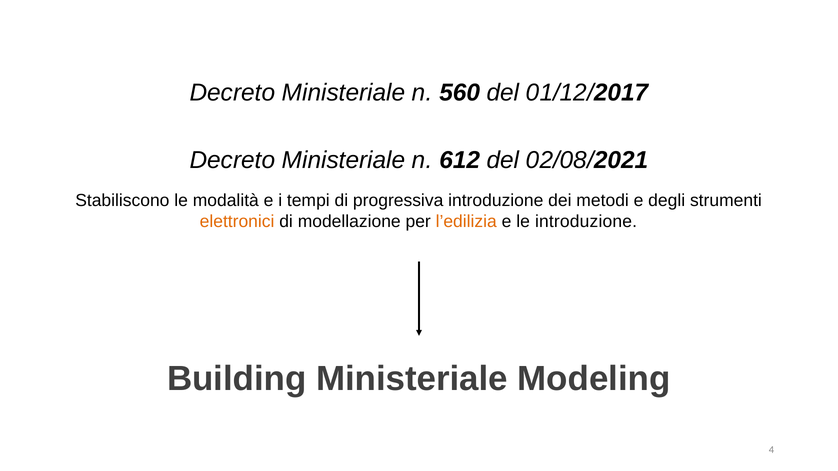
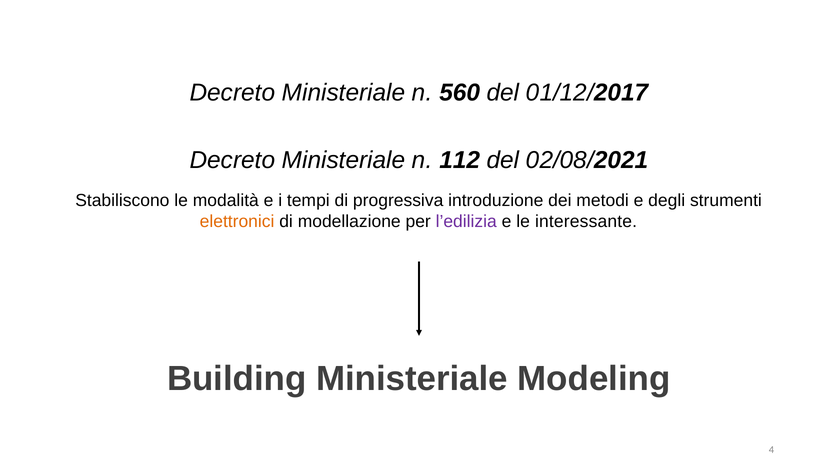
612: 612 -> 112 (460, 160)
l’edilizia colour: orange -> purple (466, 222)
le introduzione: introduzione -> interessante (586, 222)
